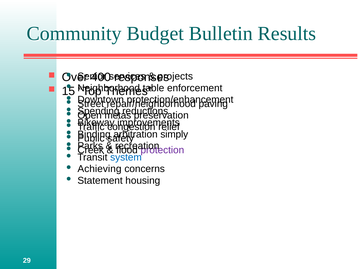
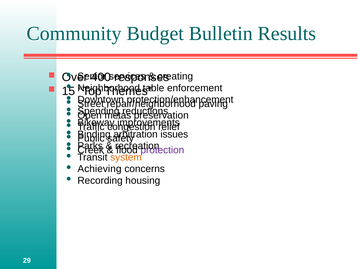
projects: projects -> creating (175, 76)
simply: simply -> issues (174, 134)
system colour: blue -> orange (126, 157)
Statement: Statement -> Recording (100, 180)
